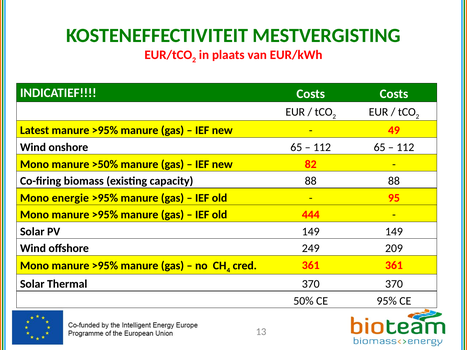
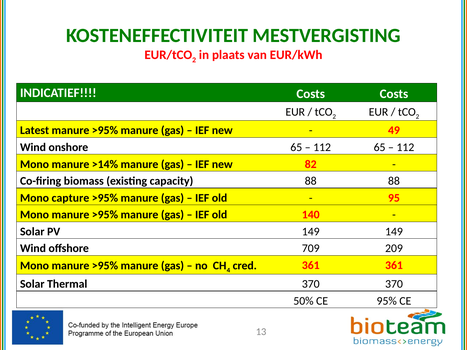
>50%: >50% -> >14% (105, 164)
energie: energie -> capture (70, 198)
444: 444 -> 140 (311, 215)
249: 249 -> 709 (311, 249)
